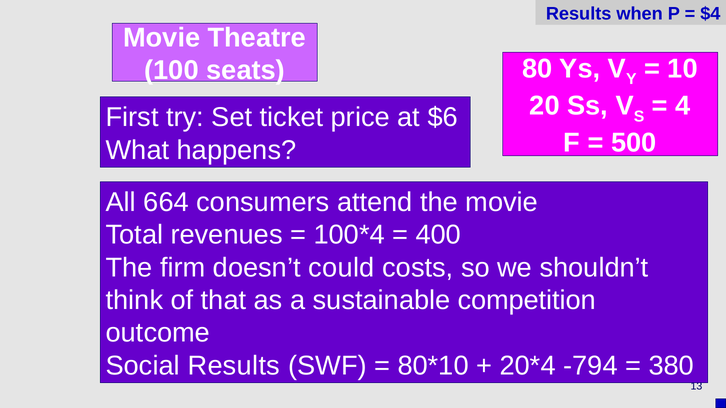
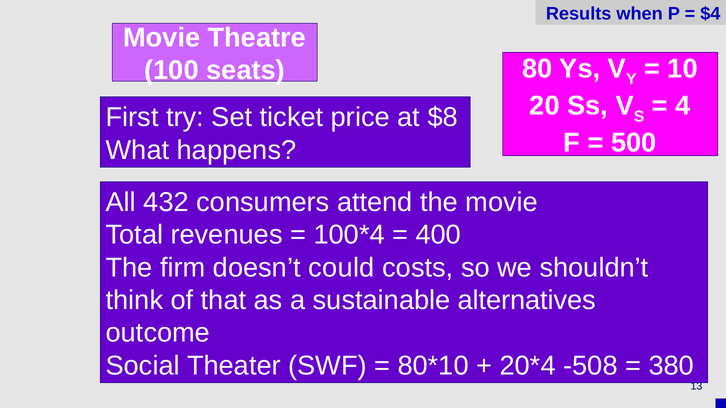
$6: $6 -> $8 (443, 118)
664: 664 -> 432 (166, 203)
competition: competition -> alternatives (527, 301)
Social Results: Results -> Theater (234, 366)
-794: -794 -> -508 (590, 366)
